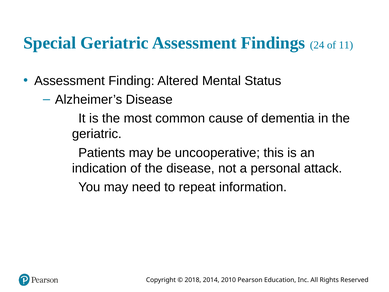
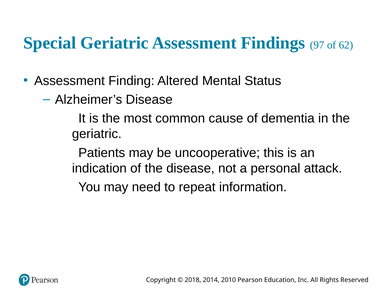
24: 24 -> 97 (317, 45)
11: 11 -> 62 (346, 45)
